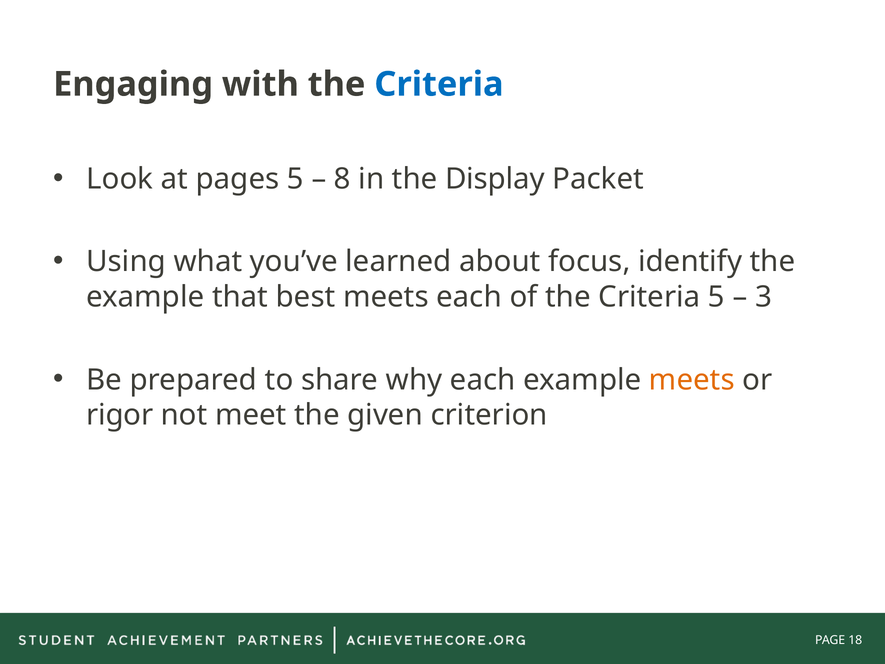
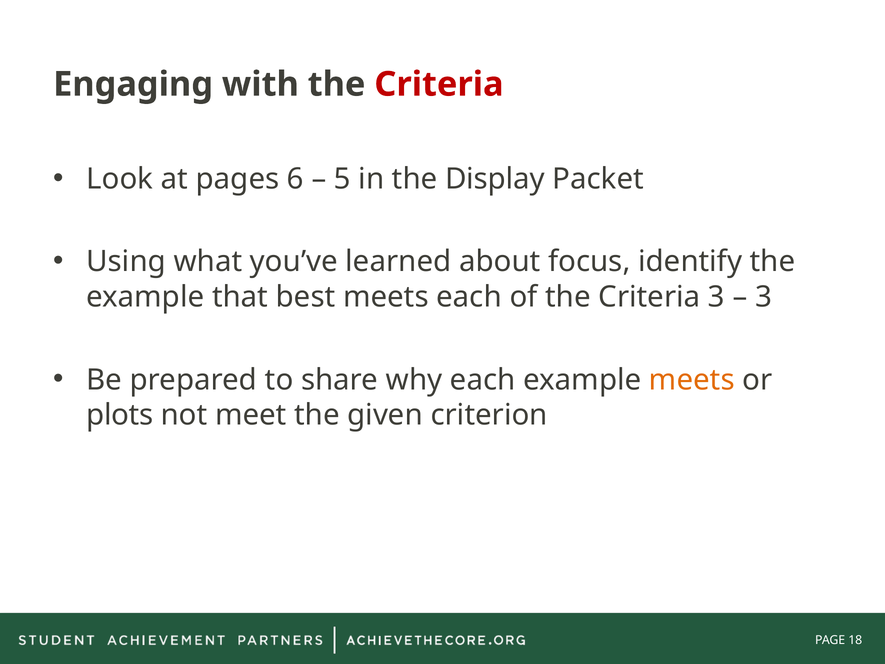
Criteria colour: blue -> red (439, 84)
pages 5: 5 -> 6 (295, 179)
8: 8 -> 5 (342, 179)
Criteria 5: 5 -> 3 (716, 297)
rigor: rigor -> plots (120, 415)
